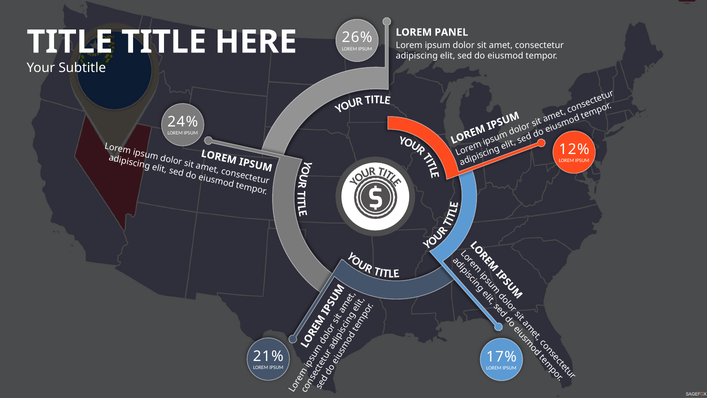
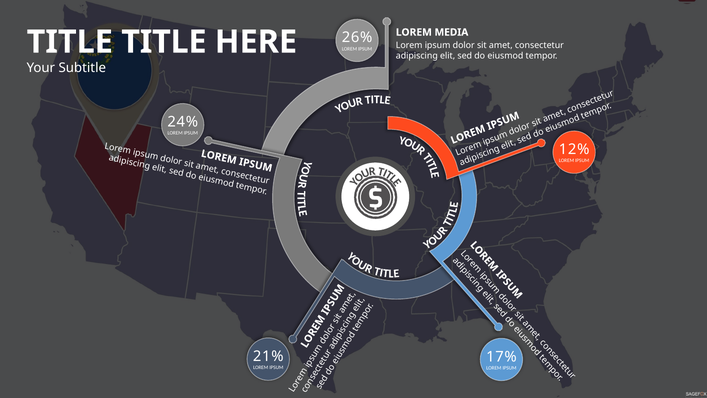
PANEL: PANEL -> MEDIA (451, 32)
